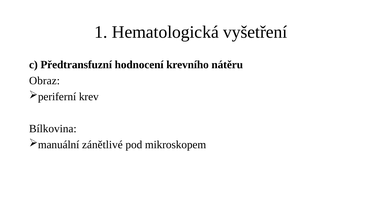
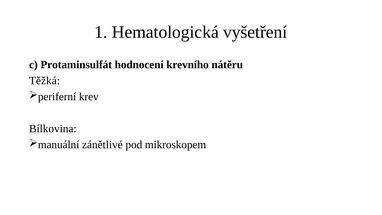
Předtransfuzní: Předtransfuzní -> Protaminsulfát (76, 65)
Obraz: Obraz -> Těžká (45, 81)
